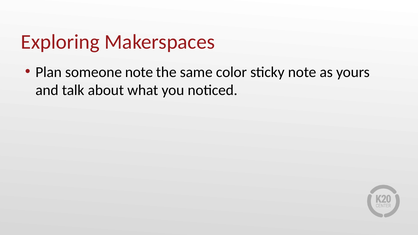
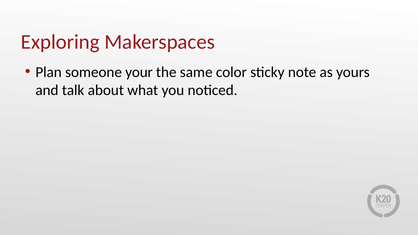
someone note: note -> your (139, 72)
